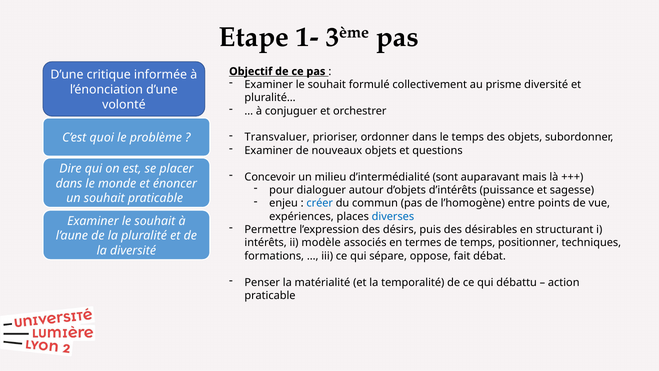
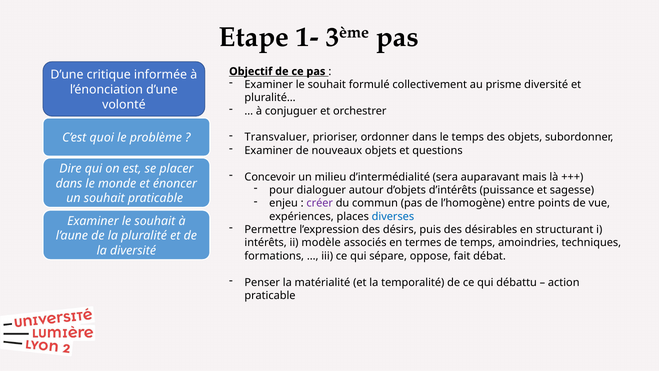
sont: sont -> sera (445, 177)
créer colour: blue -> purple (320, 203)
positionner: positionner -> amoindries (528, 243)
